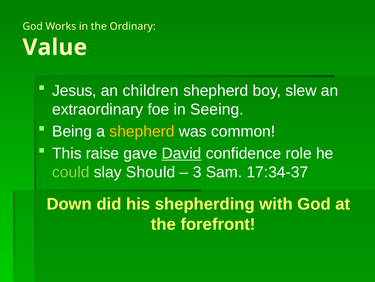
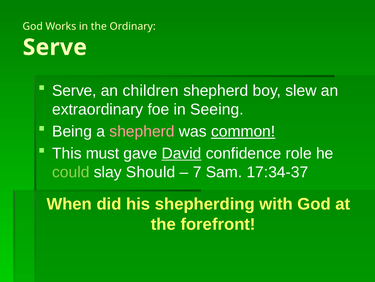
Value: Value -> Serve (55, 47)
Jesus: Jesus -> Serve (74, 90)
shepherd colour: yellow -> pink (142, 131)
common underline: none -> present (243, 131)
raise: raise -> must (103, 153)
3: 3 -> 7 (197, 172)
Down: Down -> When (69, 204)
